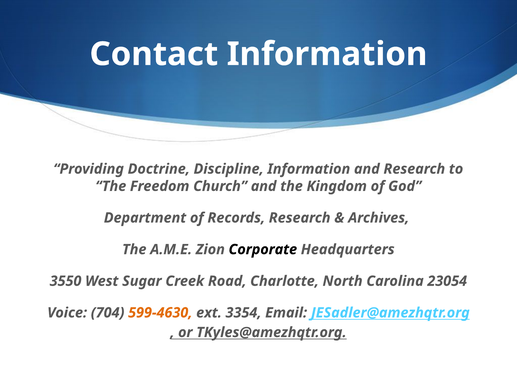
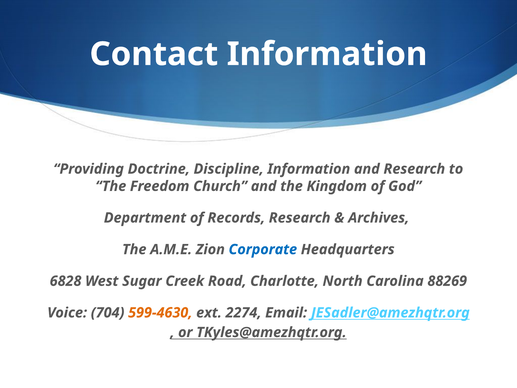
Corporate colour: black -> blue (263, 249)
3550: 3550 -> 6828 (66, 281)
23054: 23054 -> 88269 (447, 281)
3354: 3354 -> 2274 (243, 313)
